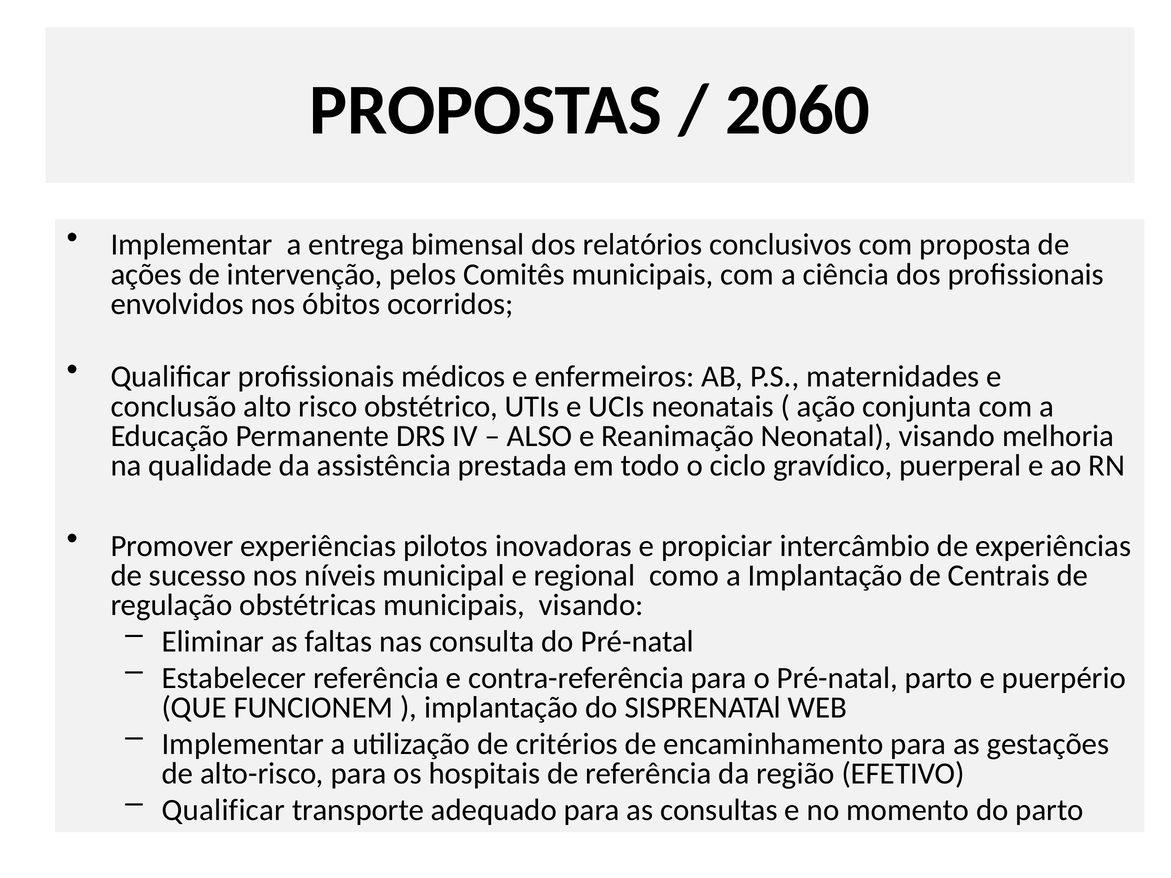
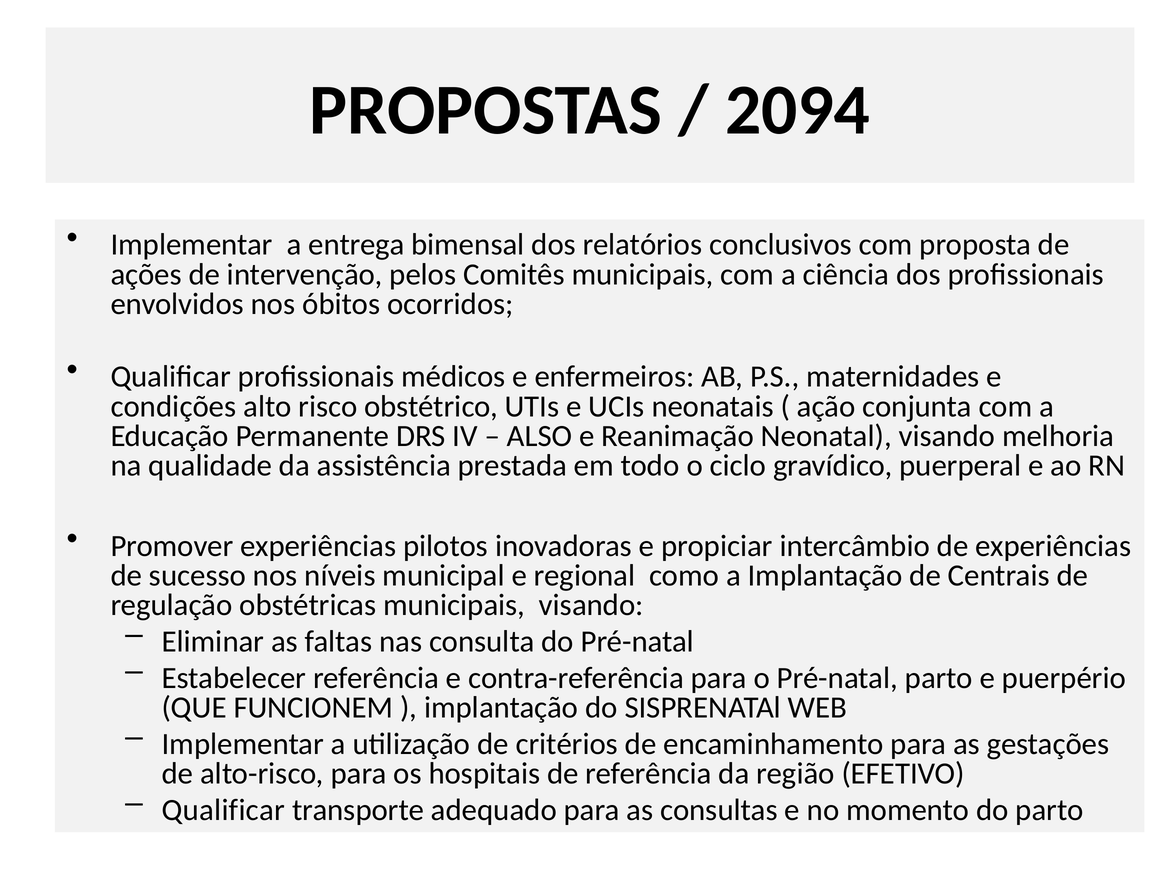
2060: 2060 -> 2094 (798, 110)
conclusão: conclusão -> condições (173, 407)
